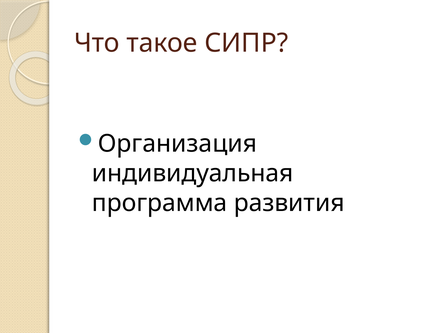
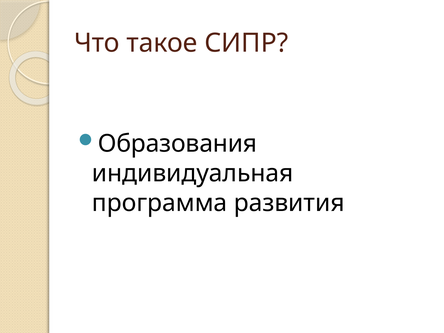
Организация: Организация -> Образования (178, 144)
